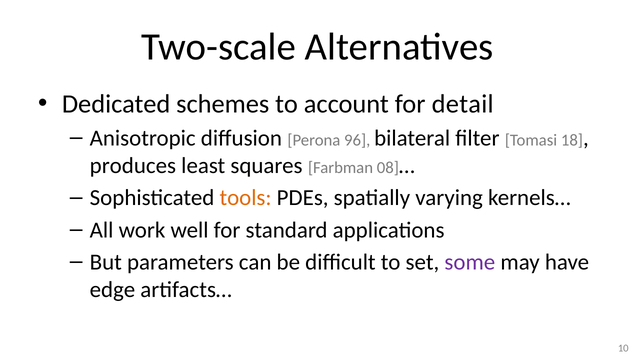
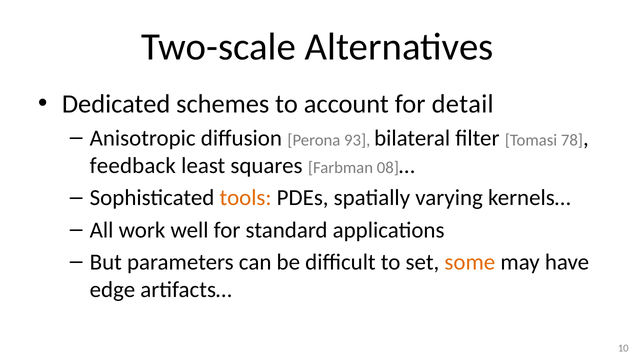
96: 96 -> 93 (357, 140)
18: 18 -> 78 (572, 140)
produces: produces -> feedback (133, 166)
some colour: purple -> orange (470, 262)
